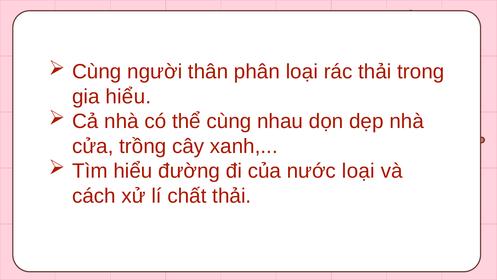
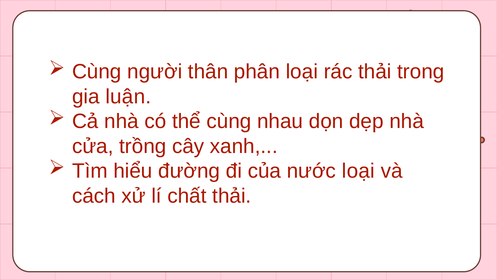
gia hiểu: hiểu -> luận (128, 96)
